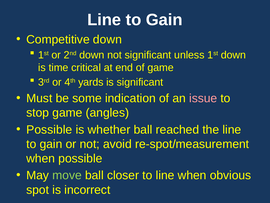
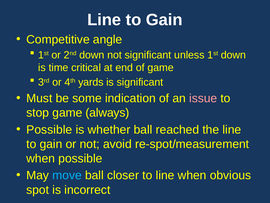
Competitive down: down -> angle (108, 39)
angles: angles -> always (107, 113)
move colour: light green -> light blue (67, 175)
